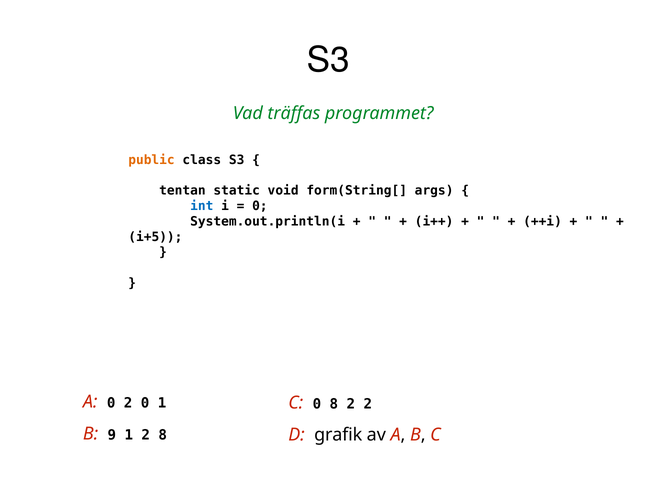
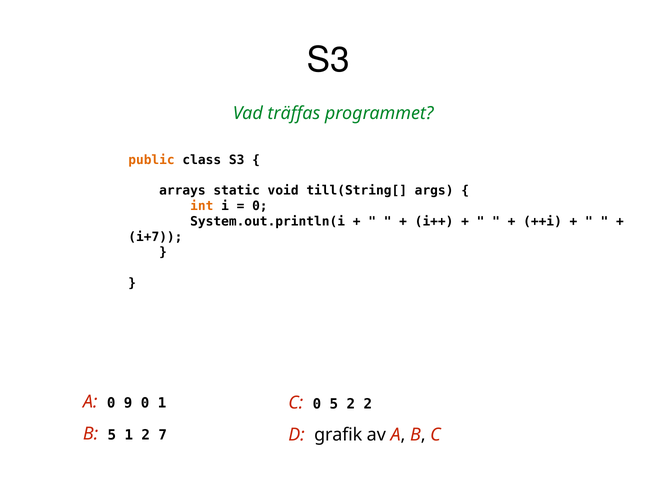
tentan: tentan -> arrays (182, 190)
form(String[: form(String[ -> till(String[ (357, 190)
int colour: blue -> orange (202, 206)
i+5: i+5 -> i+7 (155, 237)
0 2: 2 -> 9 (128, 403)
0 8: 8 -> 5 (334, 404)
B 9: 9 -> 5 (112, 435)
2 8: 8 -> 7 (163, 435)
